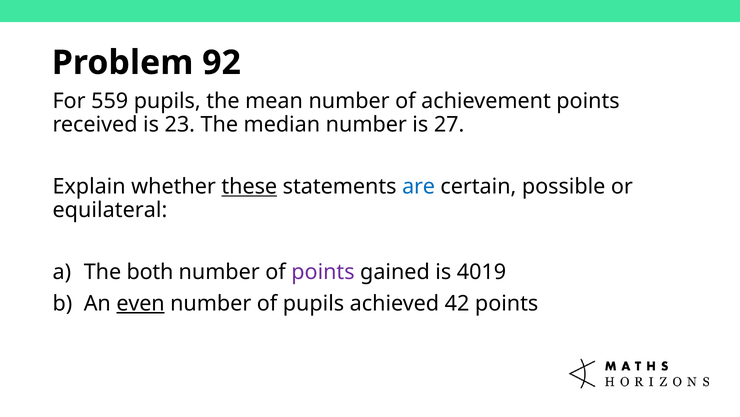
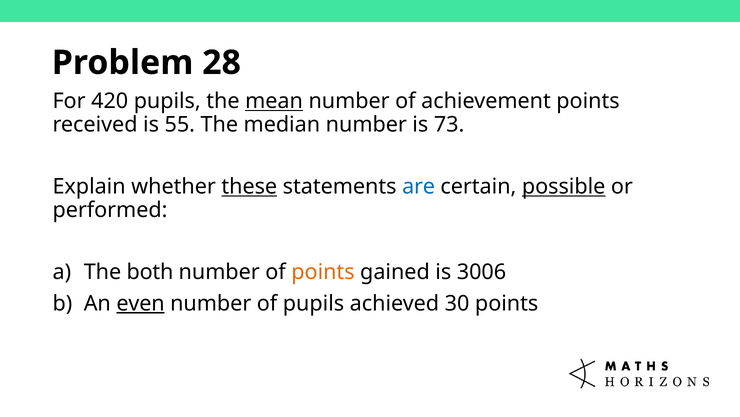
92: 92 -> 28 (222, 63)
559: 559 -> 420 (110, 101)
mean underline: none -> present (274, 101)
23: 23 -> 55 (180, 124)
27: 27 -> 73 (449, 124)
possible underline: none -> present (564, 186)
equilateral: equilateral -> performed (110, 210)
points colour: purple -> orange (323, 272)
4019: 4019 -> 3006 (482, 272)
42: 42 -> 30 (457, 303)
